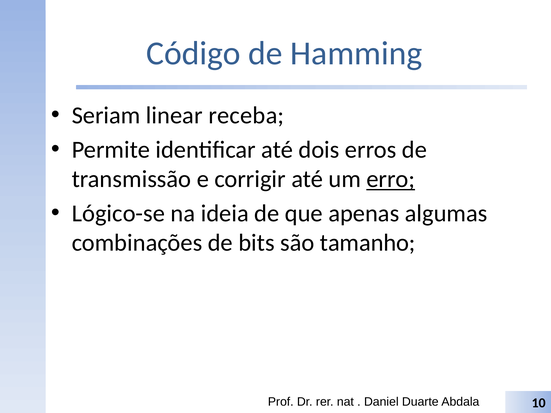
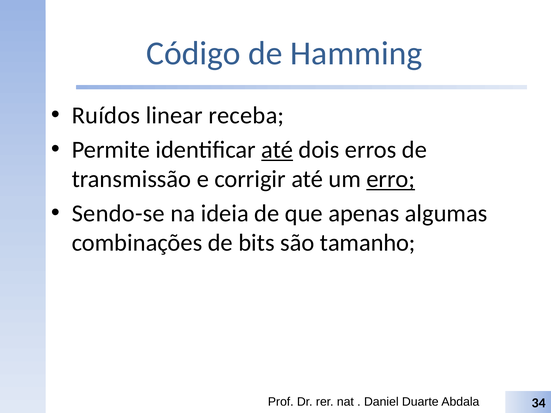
Seriam: Seriam -> Ruídos (106, 116)
até underline: none -> present (277, 150)
Lógico-se: Lógico-se -> Sendo-se (118, 214)
10: 10 -> 34 (539, 403)
